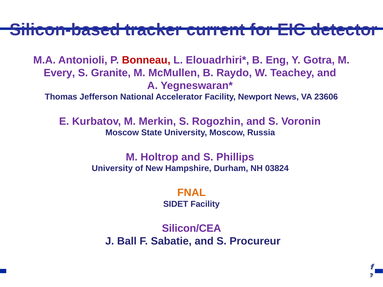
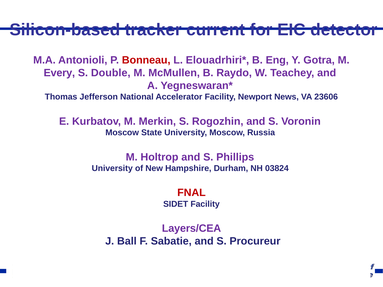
Granite: Granite -> Double (111, 73)
FNAL colour: orange -> red (191, 193)
Silicon/CEA: Silicon/CEA -> Layers/CEA (191, 229)
